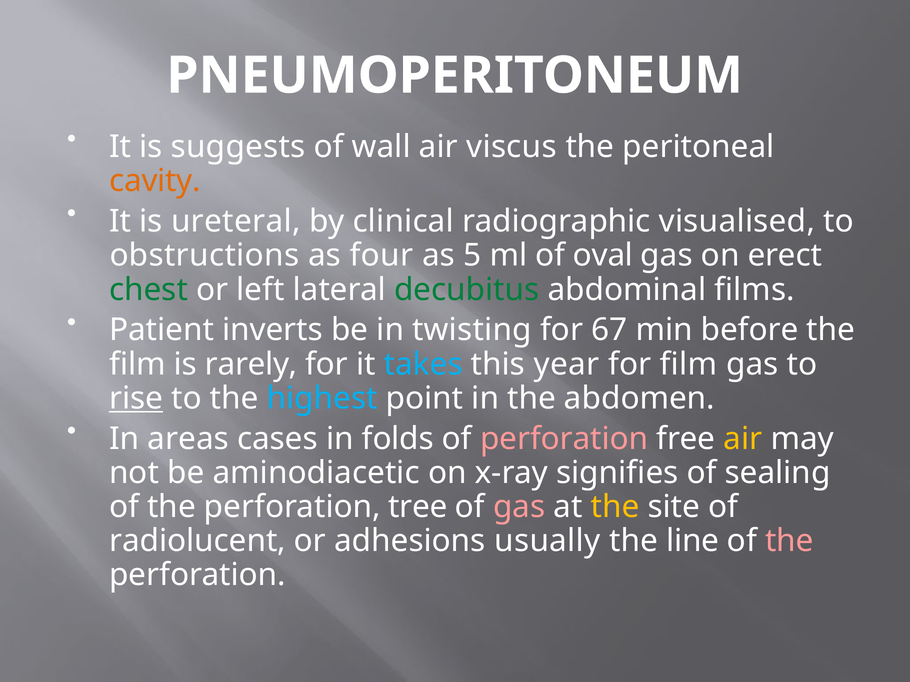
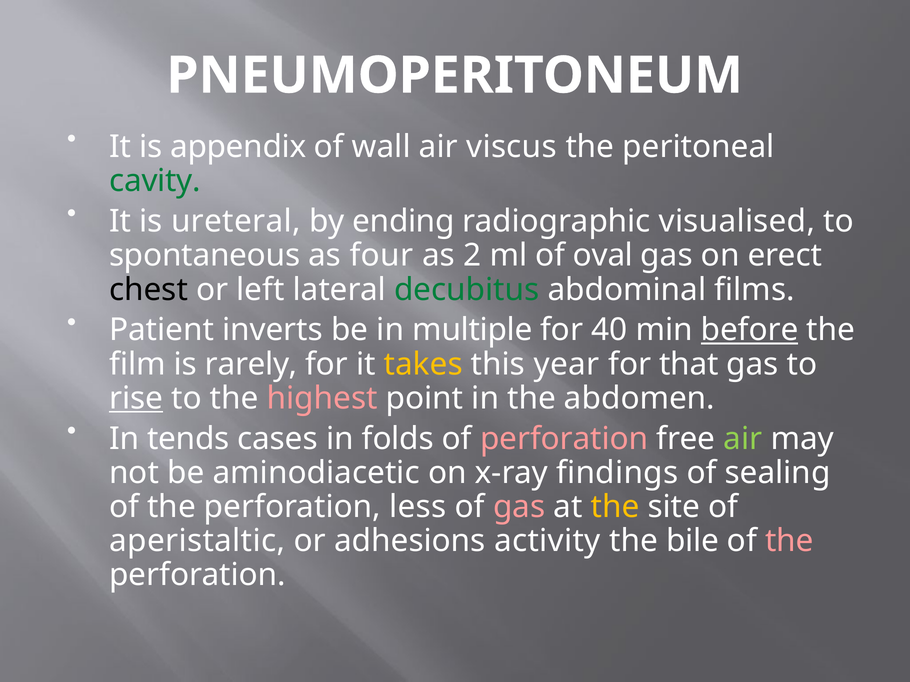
suggests: suggests -> appendix (238, 147)
cavity colour: orange -> green (155, 181)
clinical: clinical -> ending (403, 222)
obstructions: obstructions -> spontaneous (205, 256)
5: 5 -> 2 (472, 256)
chest colour: green -> black (148, 290)
twisting: twisting -> multiple (472, 330)
67: 67 -> 40 (609, 330)
before underline: none -> present (750, 330)
takes colour: light blue -> yellow (423, 364)
for film: film -> that (689, 364)
highest colour: light blue -> pink (322, 398)
areas: areas -> tends (188, 439)
air colour: yellow -> light green (743, 439)
signifies: signifies -> findings (617, 473)
tree: tree -> less (418, 507)
radiolucent: radiolucent -> aperistaltic (197, 541)
usually: usually -> activity (547, 541)
line: line -> bile (693, 541)
